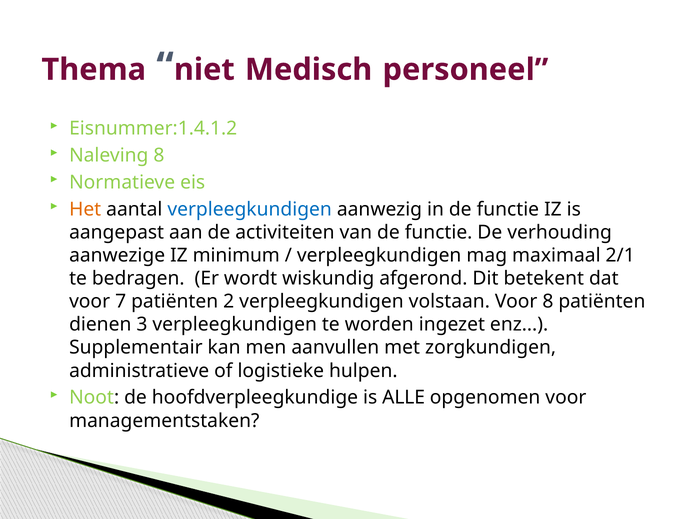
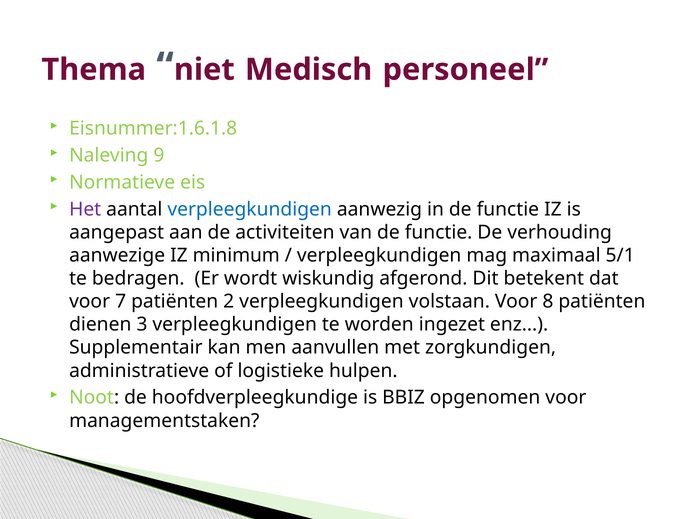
Eisnummer:1.4.1.2: Eisnummer:1.4.1.2 -> Eisnummer:1.6.1.8 (153, 128)
Naleving 8: 8 -> 9 (159, 155)
Het colour: orange -> purple (85, 209)
2/1: 2/1 -> 5/1 (620, 255)
ALLE: ALLE -> BBIZ (404, 398)
